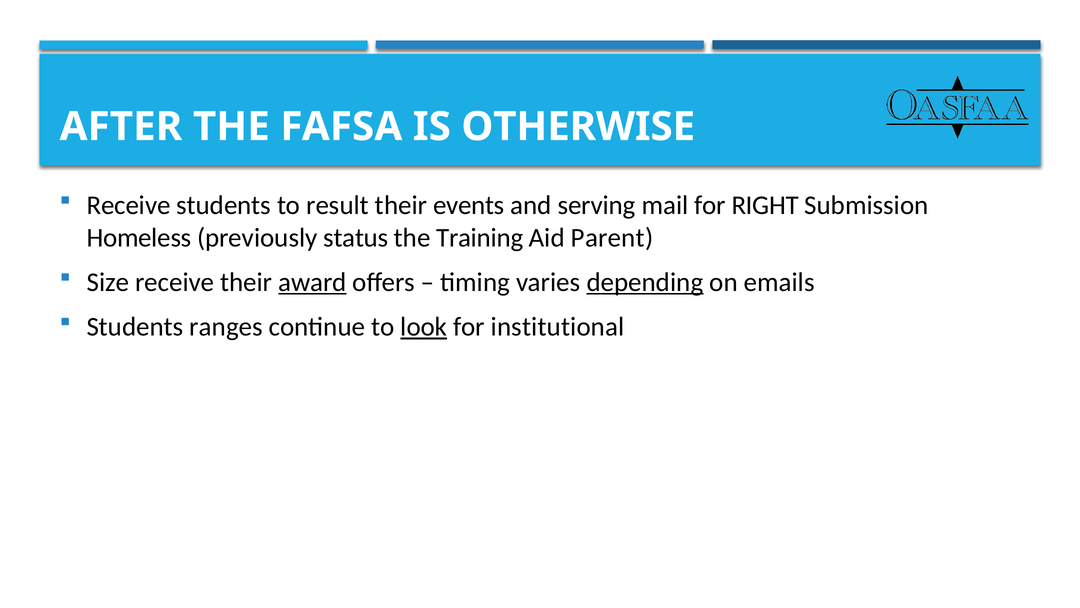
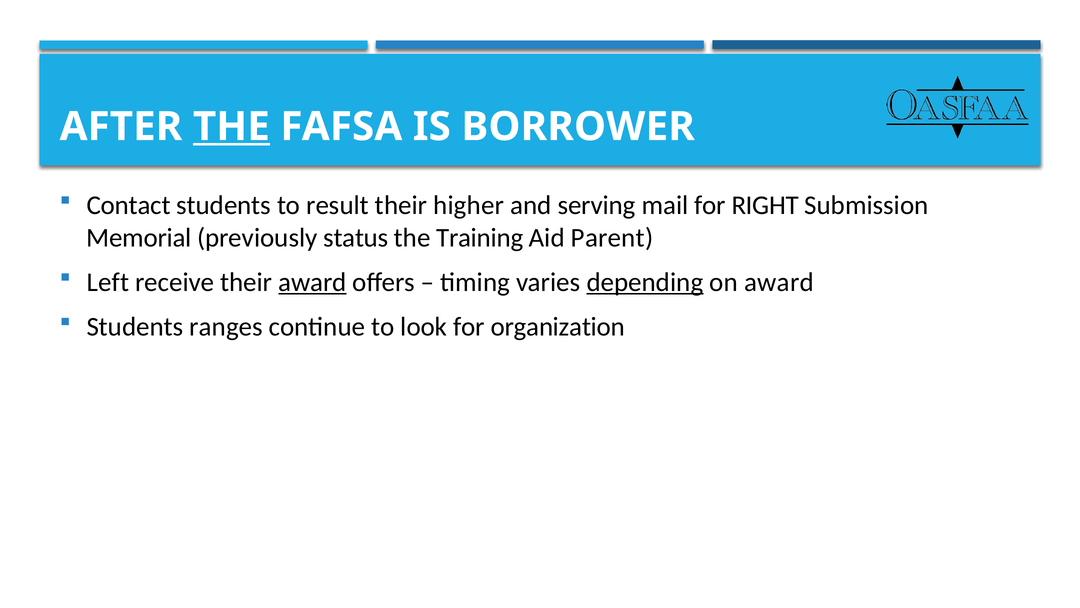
THE underline: none -> present (231, 127)
OTHERWISE: OTHERWISE -> BORROWER (578, 127)
Receive: Receive -> Contact (129, 205)
events: events -> higher (469, 205)
Homeless: Homeless -> Memorial (139, 237)
Size: Size -> Left (108, 282)
on emails: emails -> award (779, 282)
look underline: present -> none (424, 327)
institutional: institutional -> organization (558, 327)
